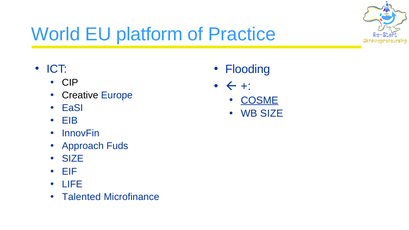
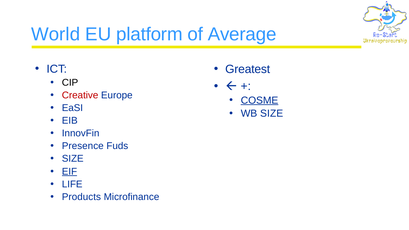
Practice: Practice -> Average (242, 34)
Flooding: Flooding -> Greatest (248, 69)
Creative colour: black -> red (80, 95)
Approach: Approach -> Presence (83, 146)
EIF underline: none -> present (69, 172)
Talented: Talented -> Products (81, 197)
